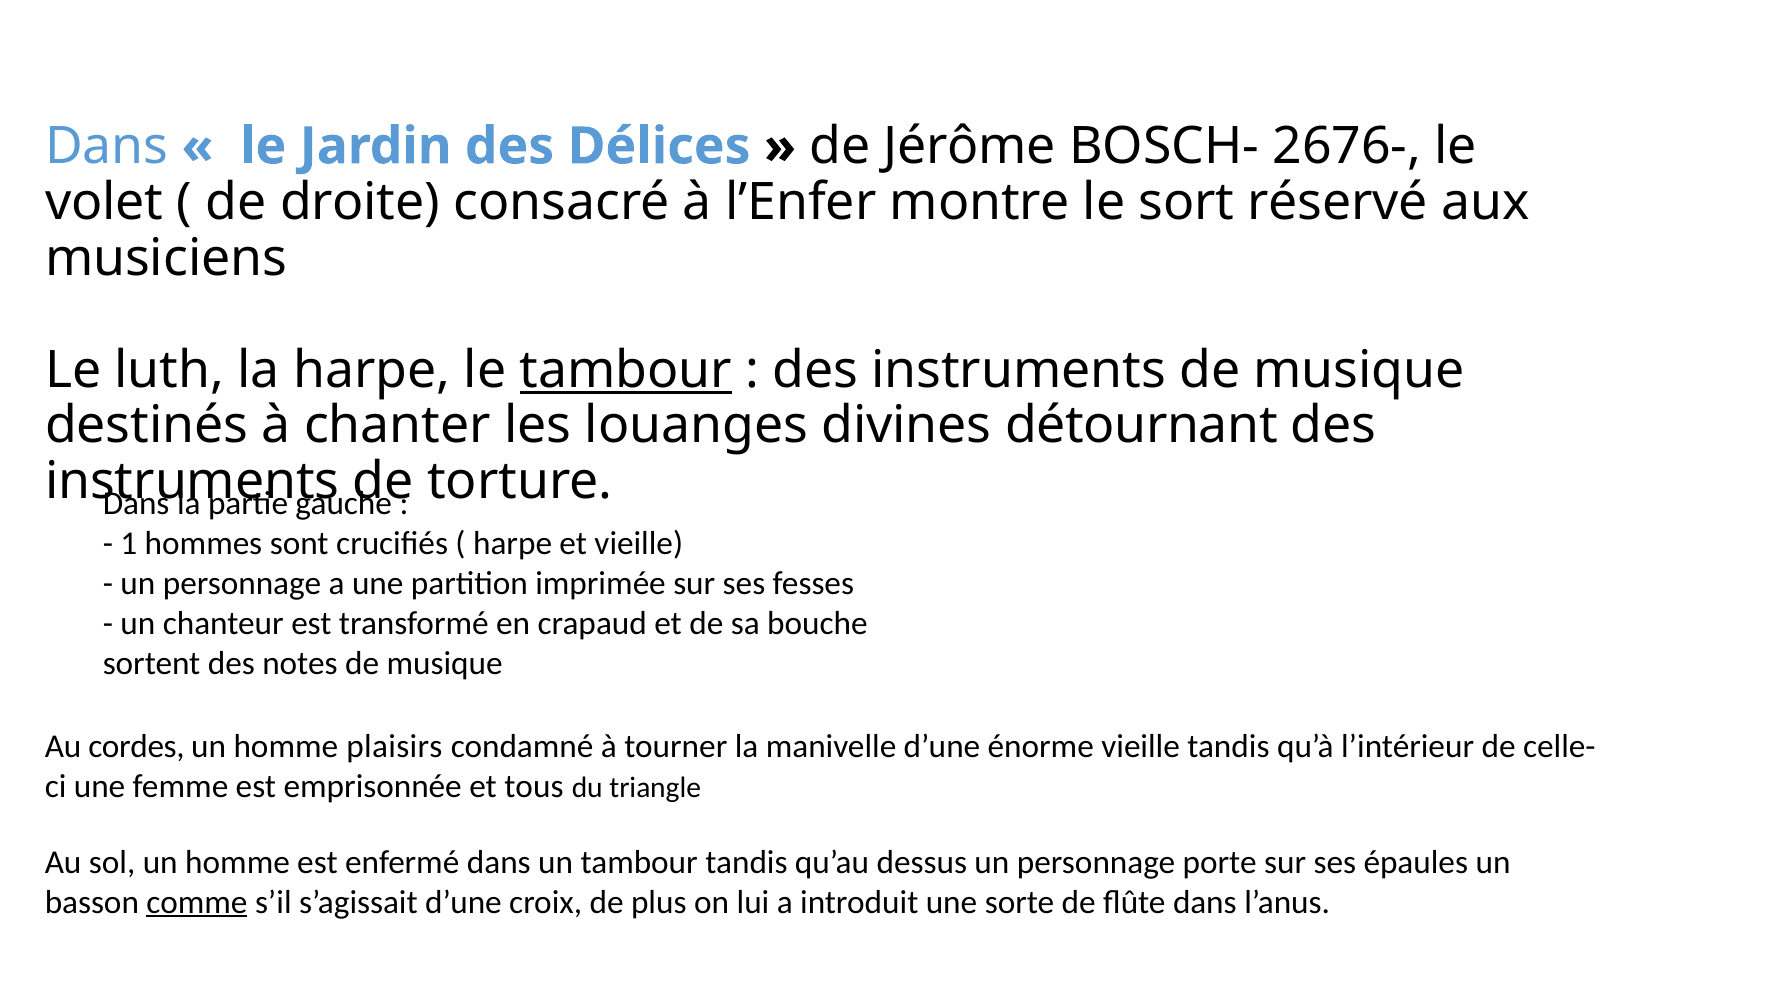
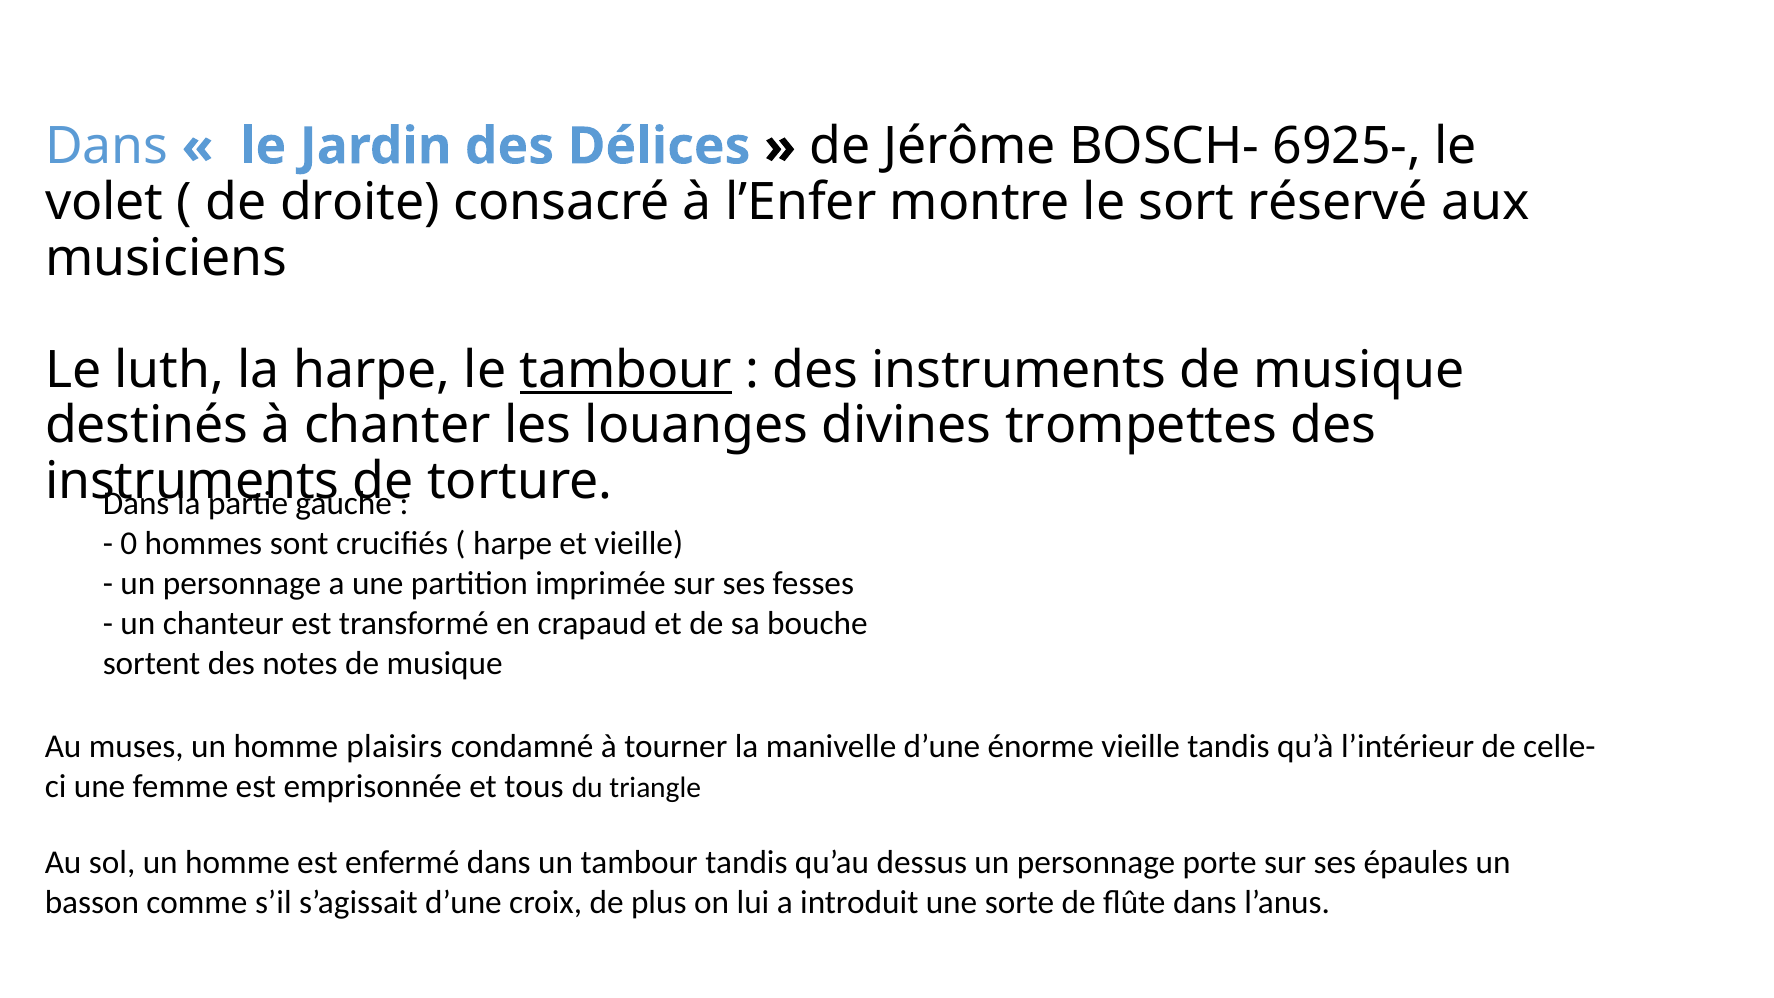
2676-: 2676- -> 6925- (1347, 146)
détournant: détournant -> trompettes (1141, 426)
1: 1 -> 0 (129, 543)
cordes: cordes -> muses (136, 747)
comme underline: present -> none (197, 902)
